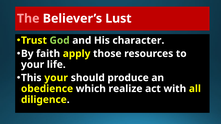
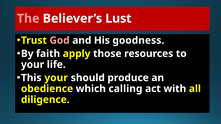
God colour: light green -> pink (60, 40)
character: character -> goodness (138, 40)
realize: realize -> calling (125, 89)
